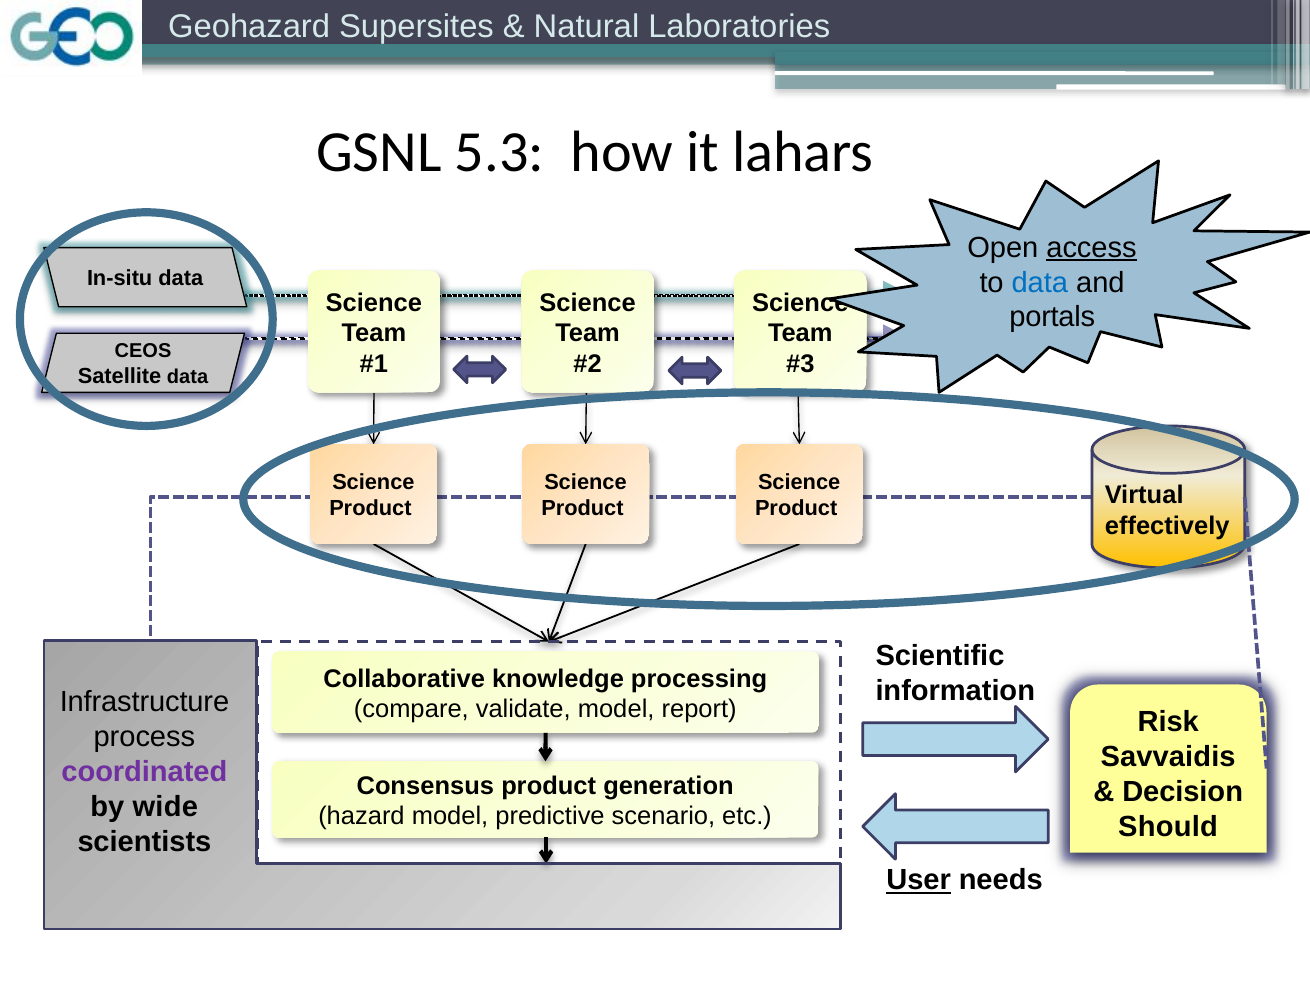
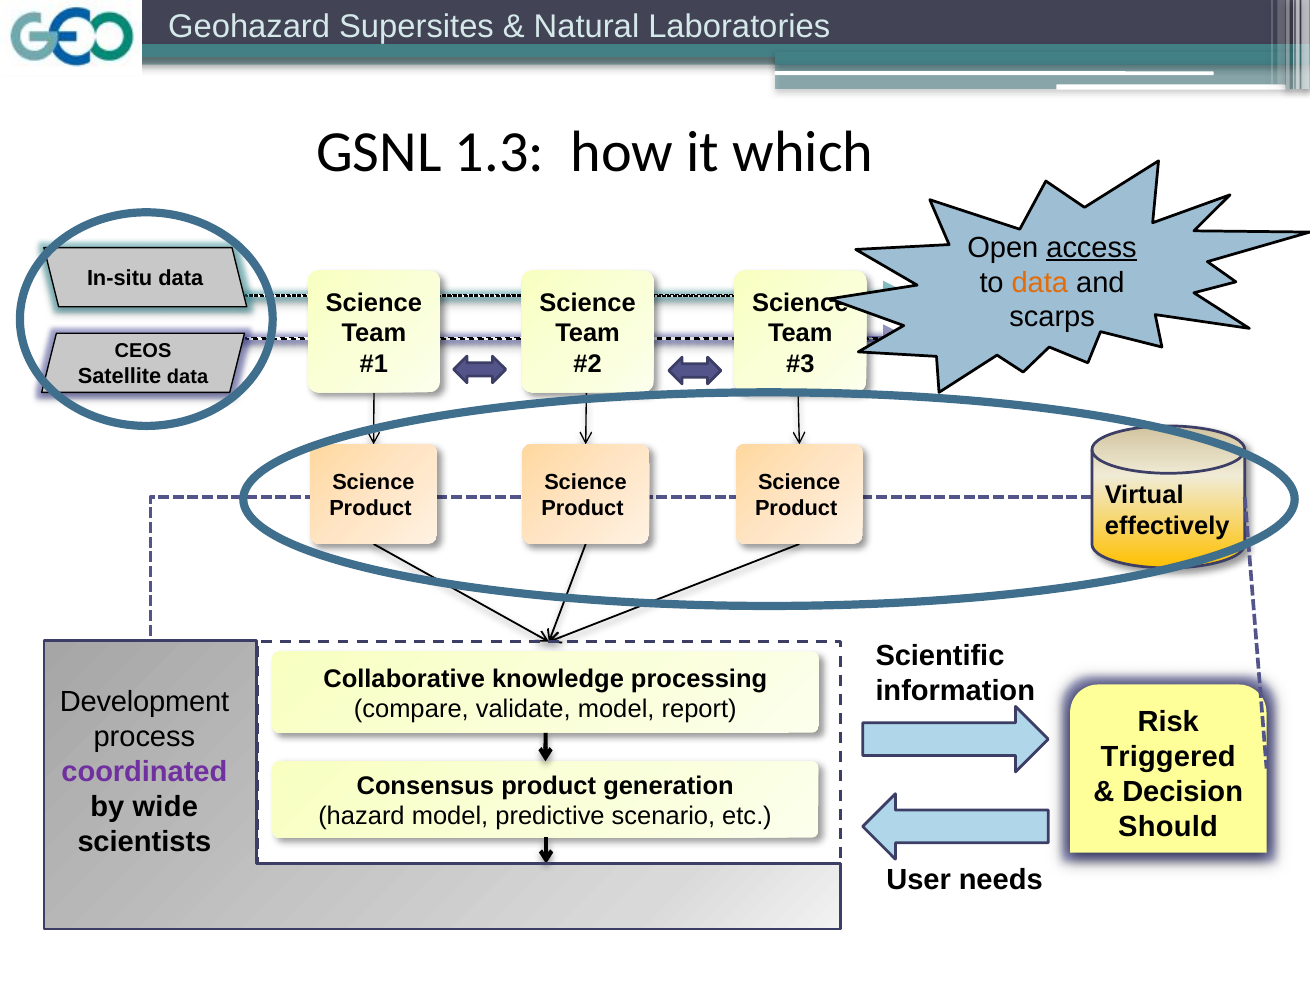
5.3: 5.3 -> 1.3 (500, 152)
lahars: lahars -> which (803, 152)
data colour: blue -> orange (1040, 282)
portals: portals -> scarps (1052, 317)
Infrastructure: Infrastructure -> Development (144, 701)
Savvaidis: Savvaidis -> Triggered (1168, 757)
User underline: present -> none (919, 880)
